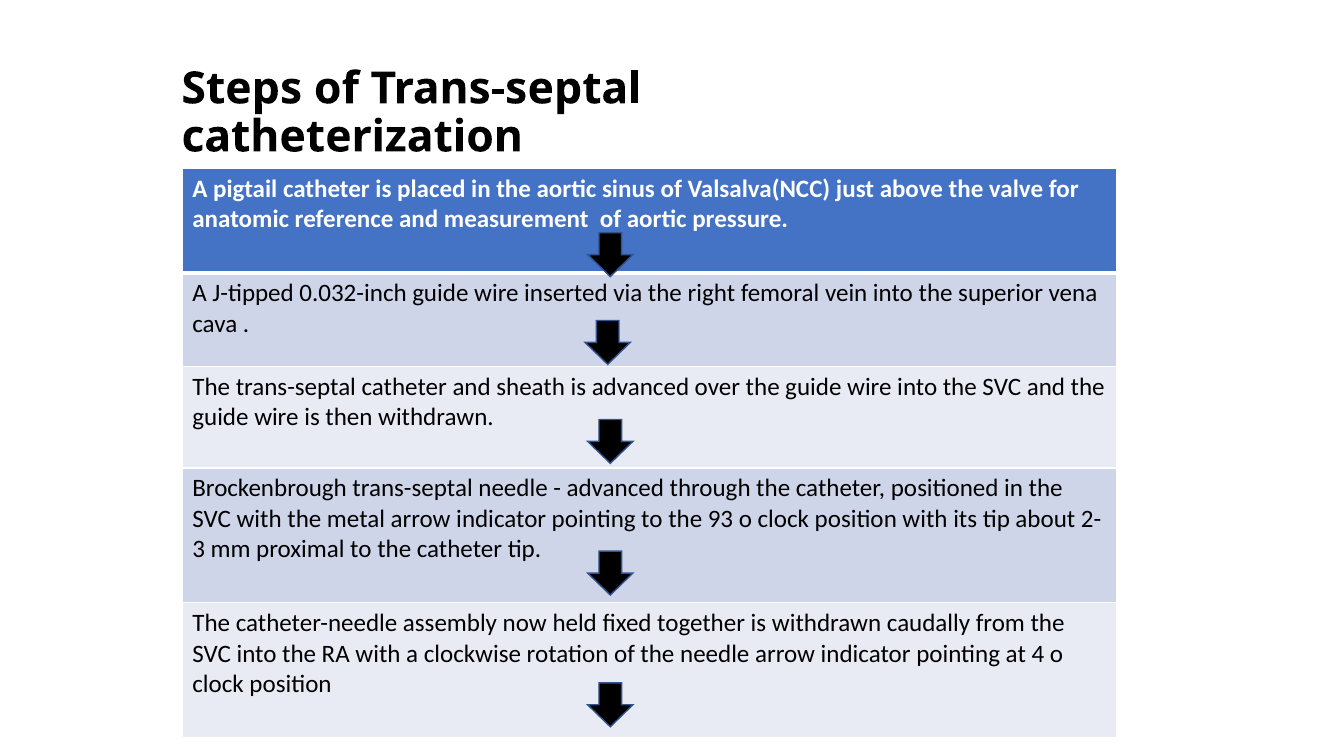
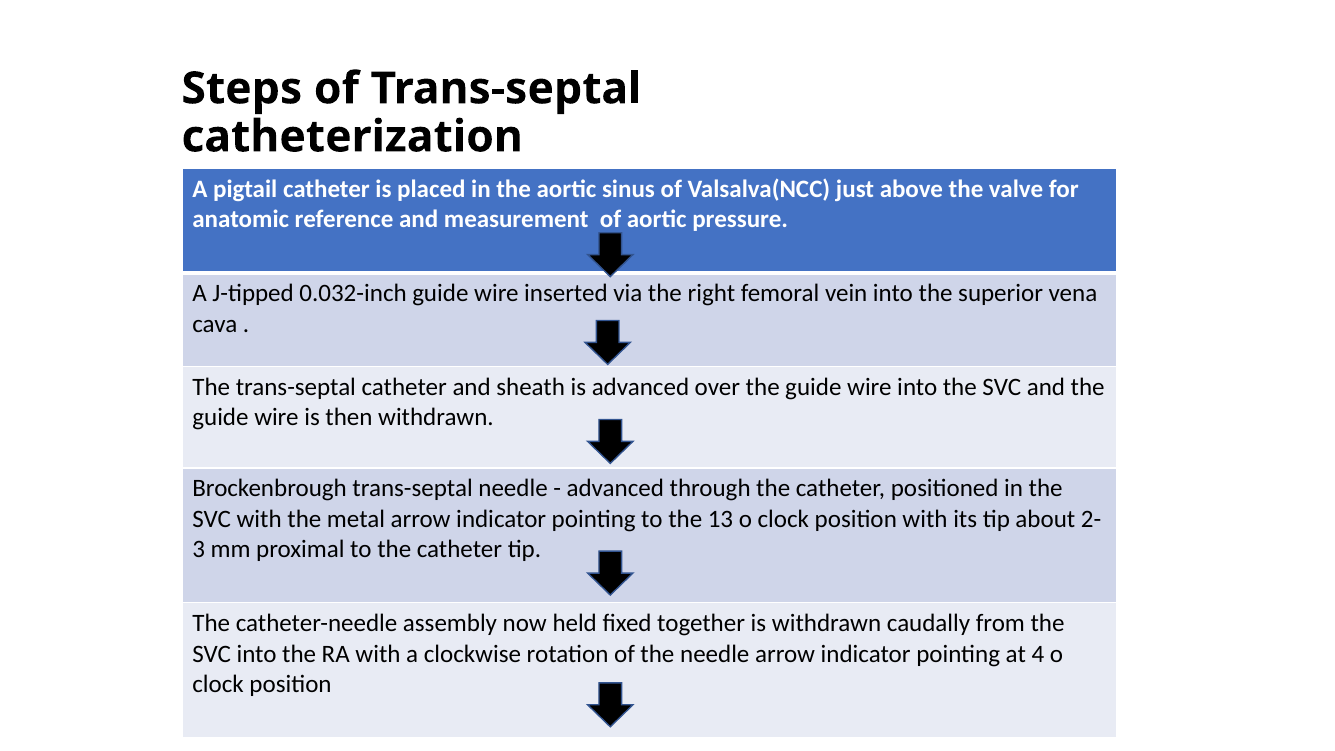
93: 93 -> 13 (720, 519)
